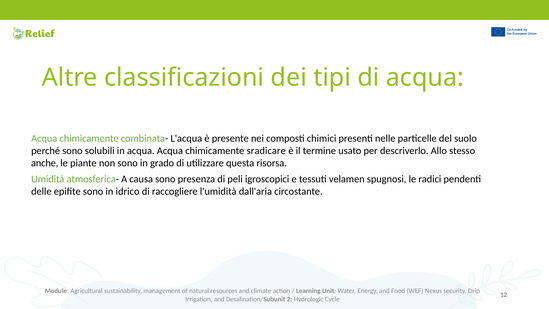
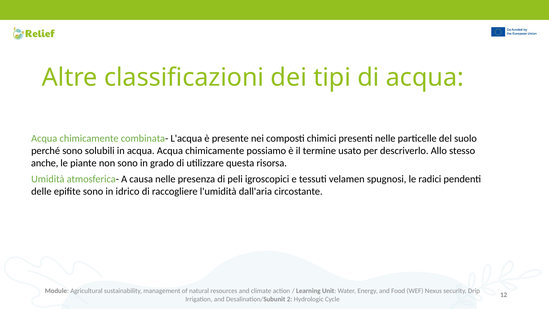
sradicare: sradicare -> possiamo (266, 151)
causa sono: sono -> nelle (165, 179)
